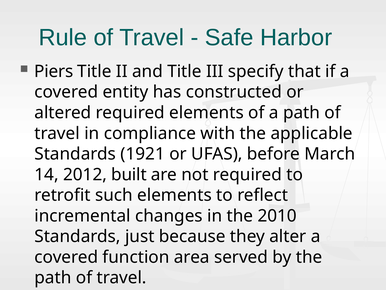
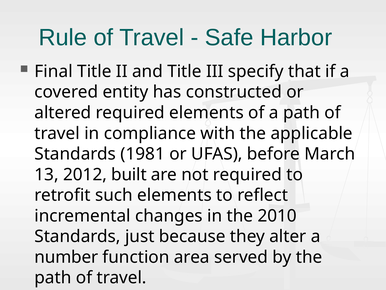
Piers: Piers -> Final (54, 71)
1921: 1921 -> 1981 (143, 154)
14: 14 -> 13 (47, 174)
covered: covered -> number (66, 257)
